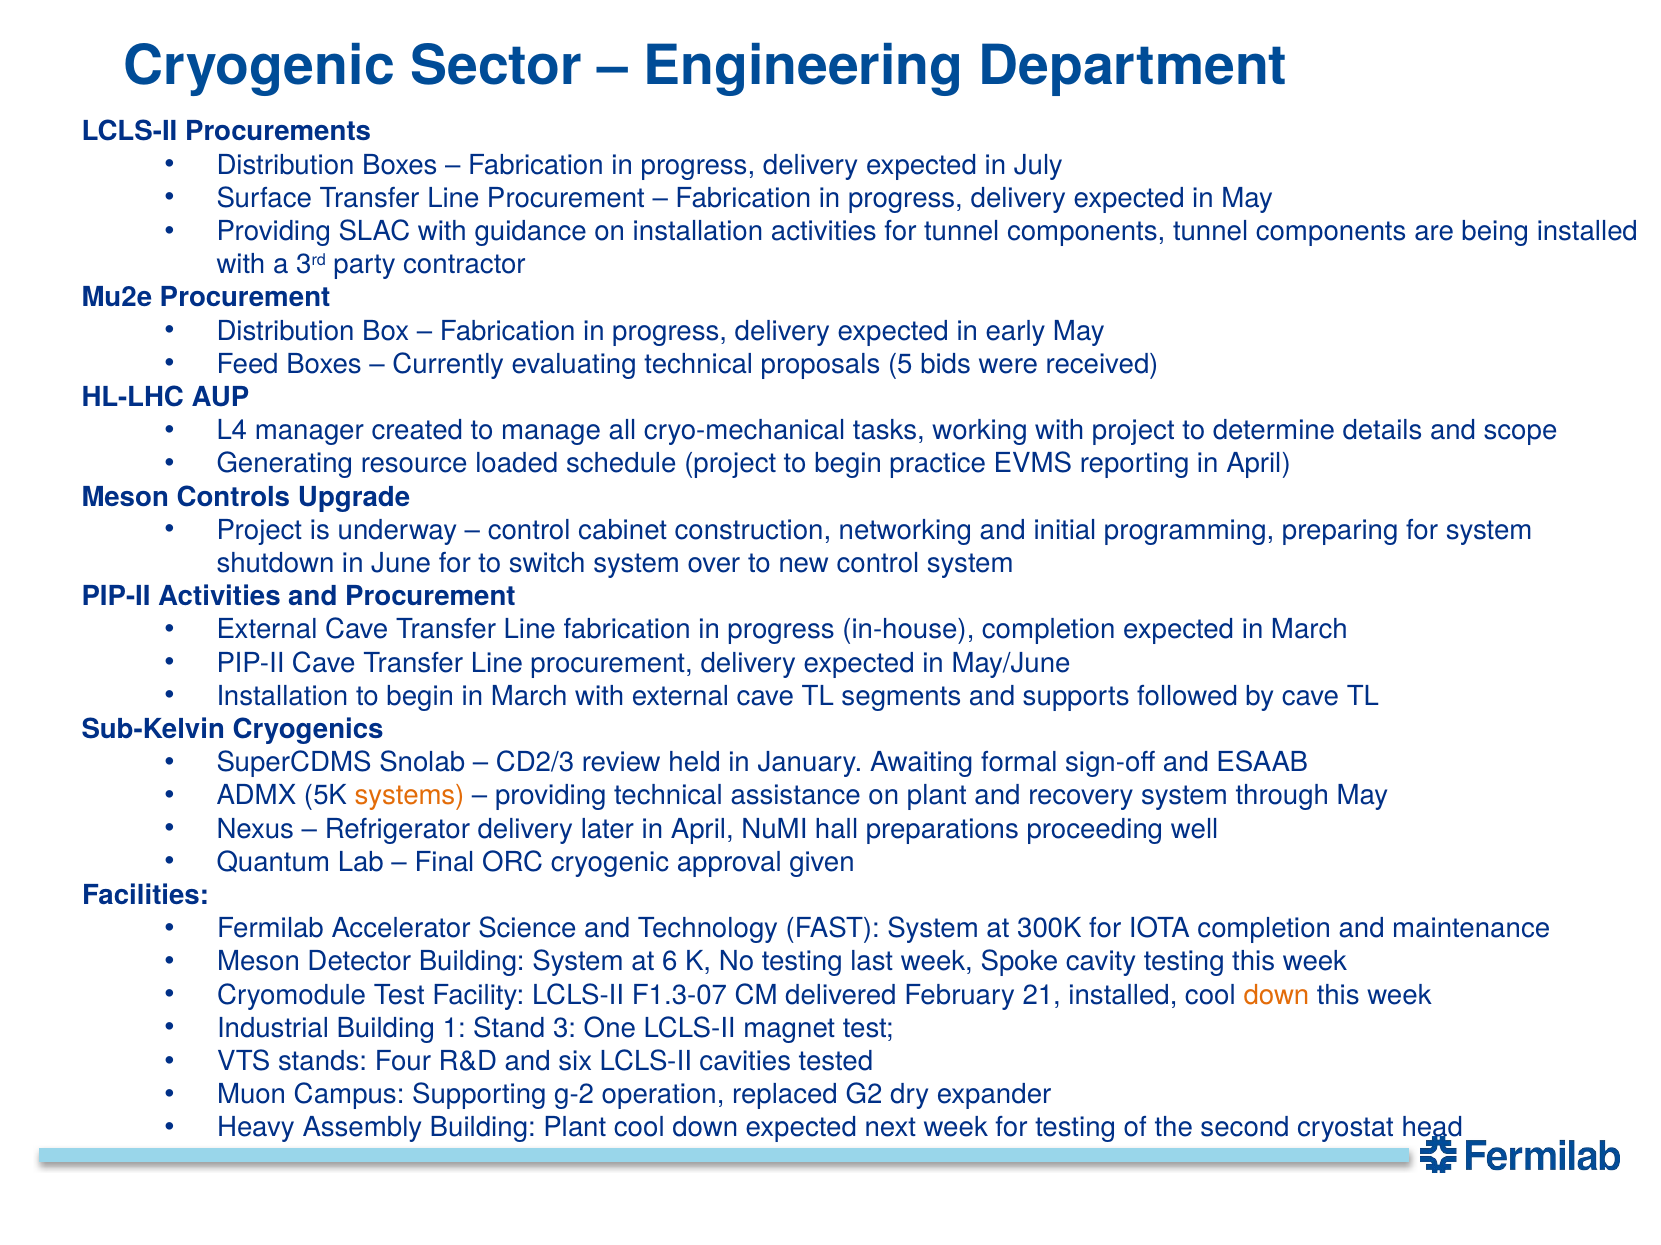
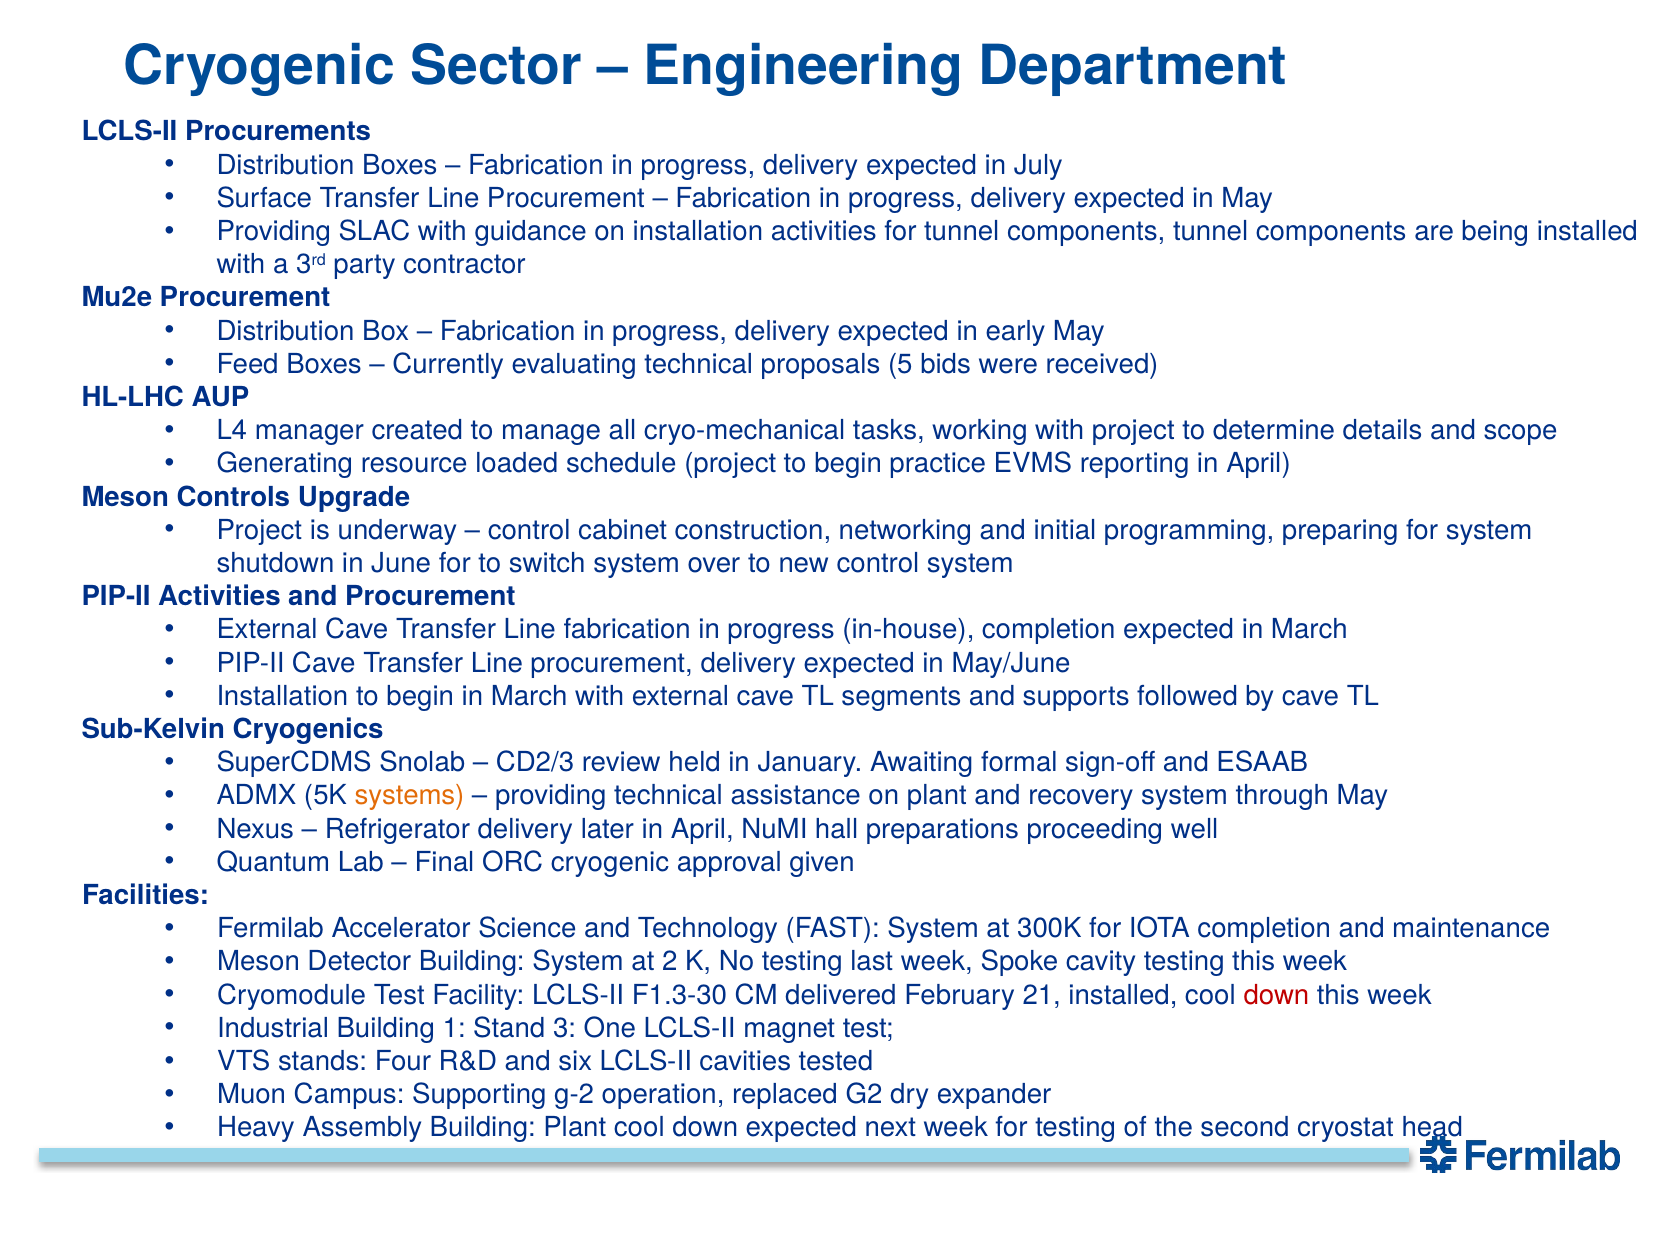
6: 6 -> 2 (670, 962)
F1.3-07: F1.3-07 -> F1.3-30 (679, 996)
down colour: orange -> red (1276, 996)
